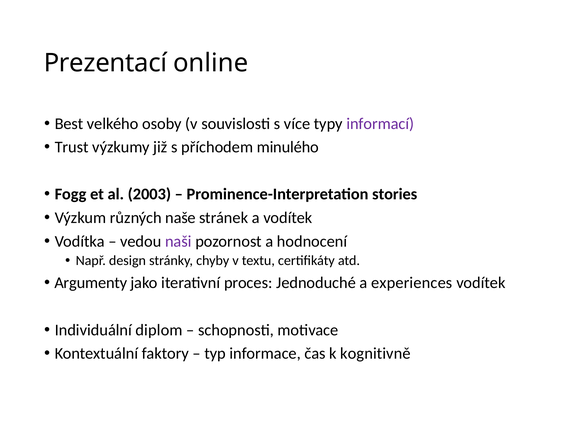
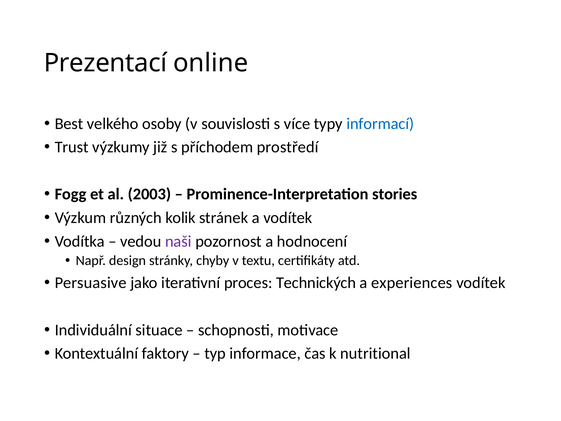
informací colour: purple -> blue (380, 124)
minulého: minulého -> prostředí (288, 147)
naše: naše -> kolik (181, 218)
Argumenty: Argumenty -> Persuasive (91, 283)
Jednoduché: Jednoduché -> Technických (316, 283)
diplom: diplom -> situace (159, 330)
kognitivně: kognitivně -> nutritional (375, 353)
